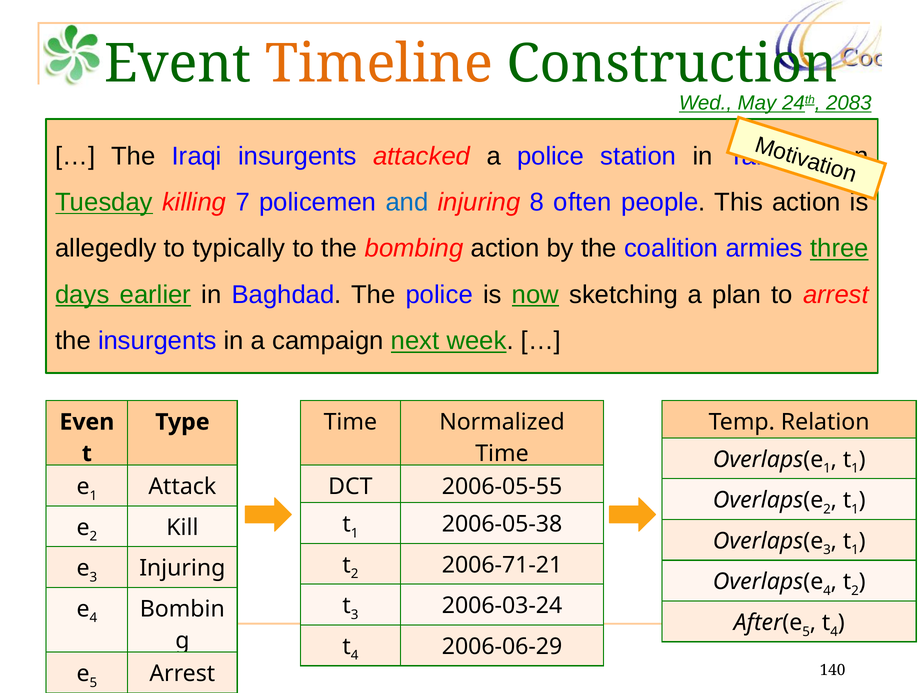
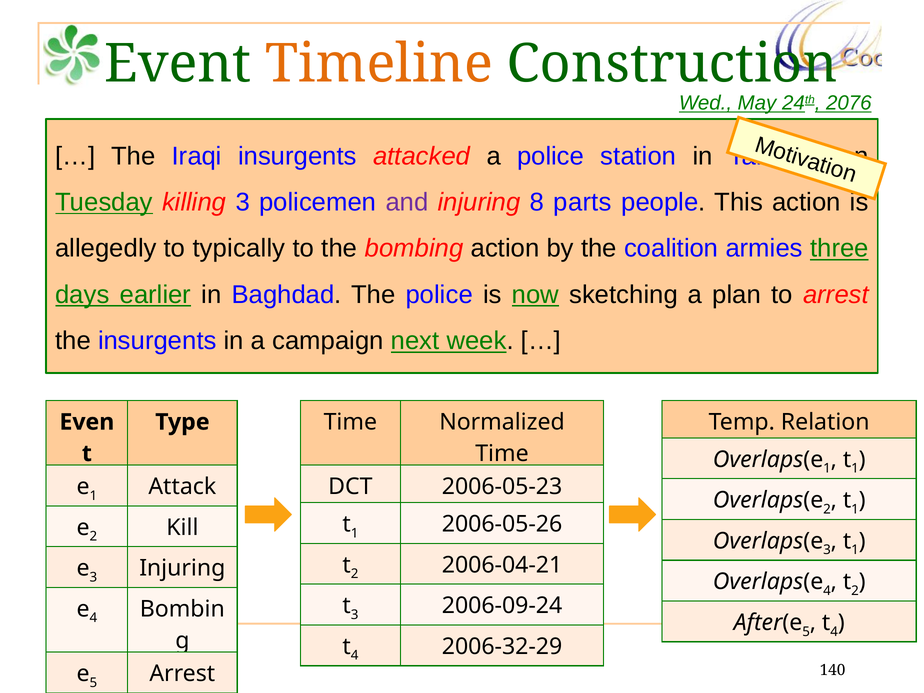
2083: 2083 -> 2076 (849, 103)
killing 7: 7 -> 3 (243, 202)
and colour: blue -> purple (407, 202)
often: often -> parts (583, 202)
2006-05-55: 2006-05-55 -> 2006-05-23 (502, 487)
2006-05-38: 2006-05-38 -> 2006-05-26 (502, 524)
2006-71-21: 2006-71-21 -> 2006-04-21 (502, 565)
2006-03-24: 2006-03-24 -> 2006-09-24 (502, 606)
2006-06-29: 2006-06-29 -> 2006-32-29 (502, 647)
